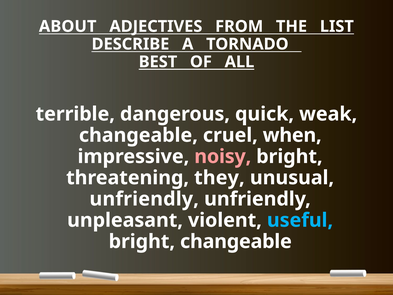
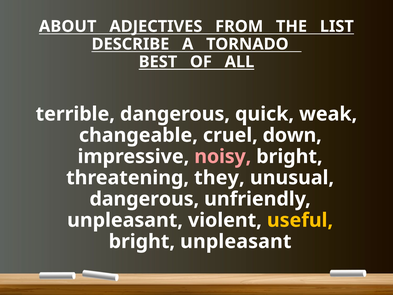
when: when -> down (292, 135)
unfriendly: unfriendly -> dangerous (144, 199)
useful colour: light blue -> yellow (300, 220)
bright changeable: changeable -> unpleasant (236, 241)
